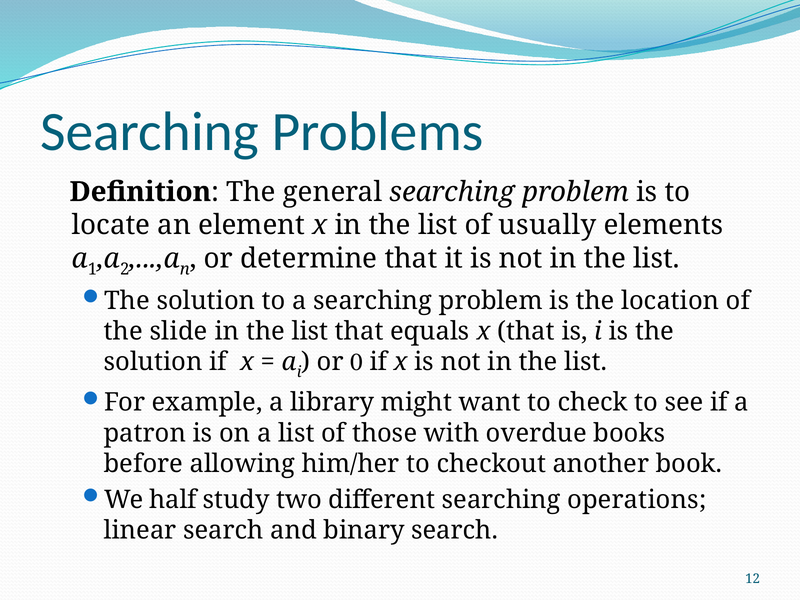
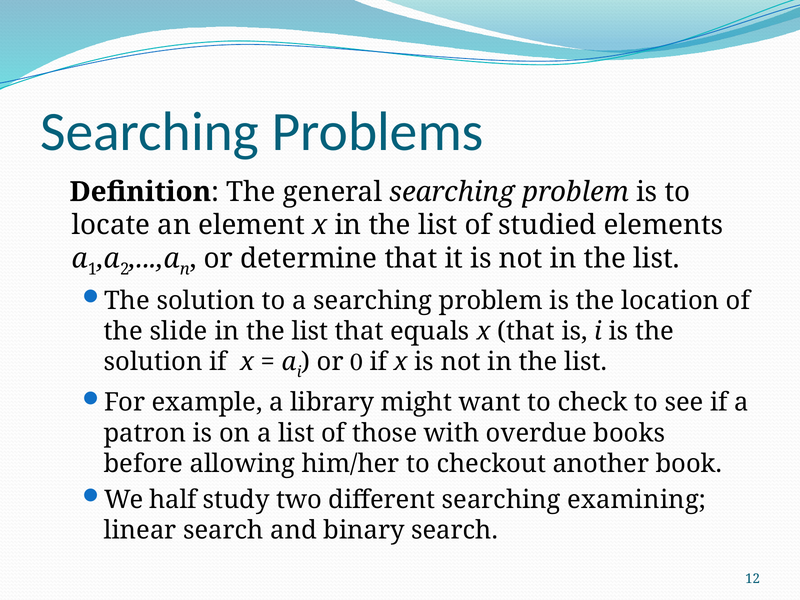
usually: usually -> studied (547, 225)
operations: operations -> examining (637, 500)
